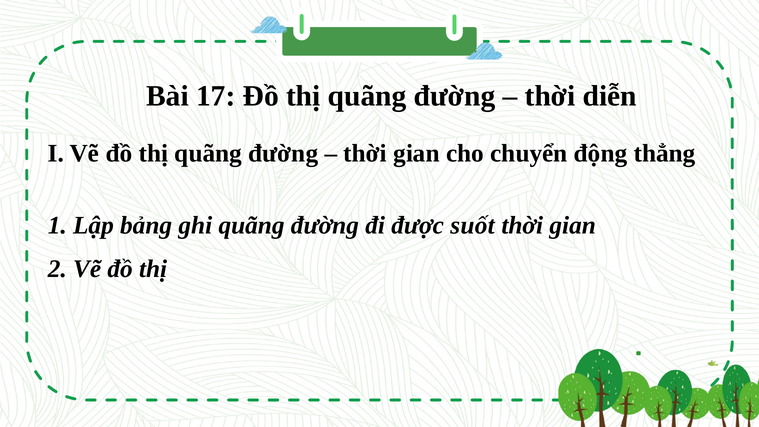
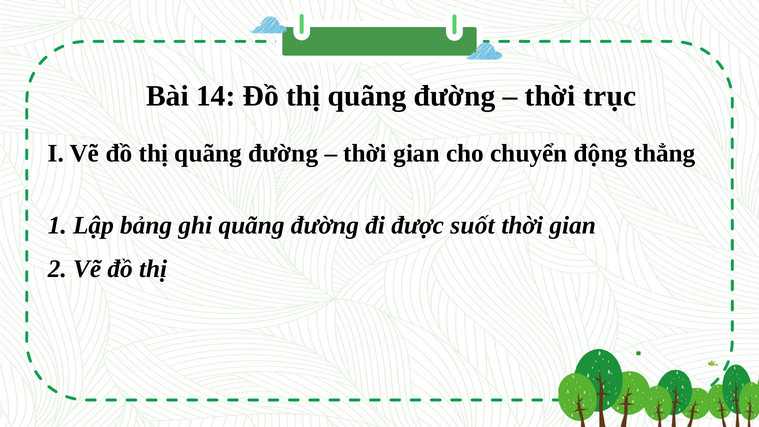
17: 17 -> 14 (216, 96)
diễn: diễn -> trục (610, 96)
